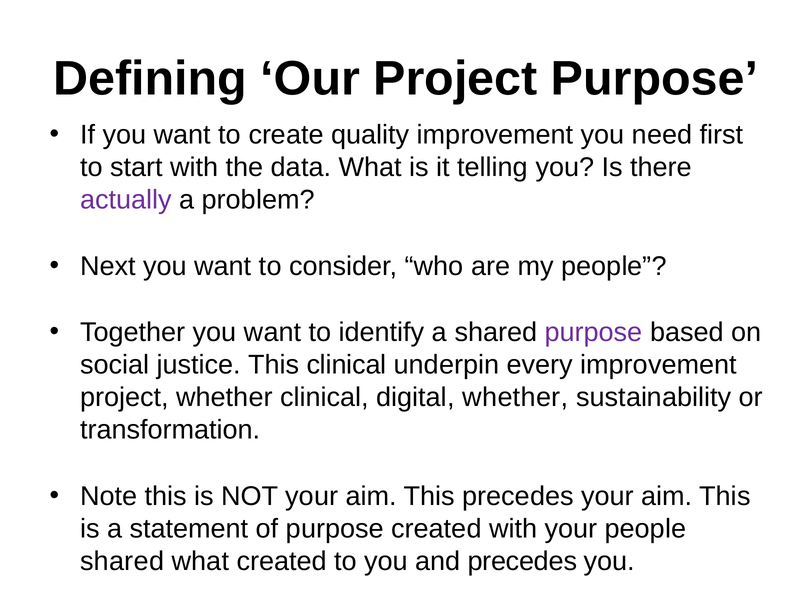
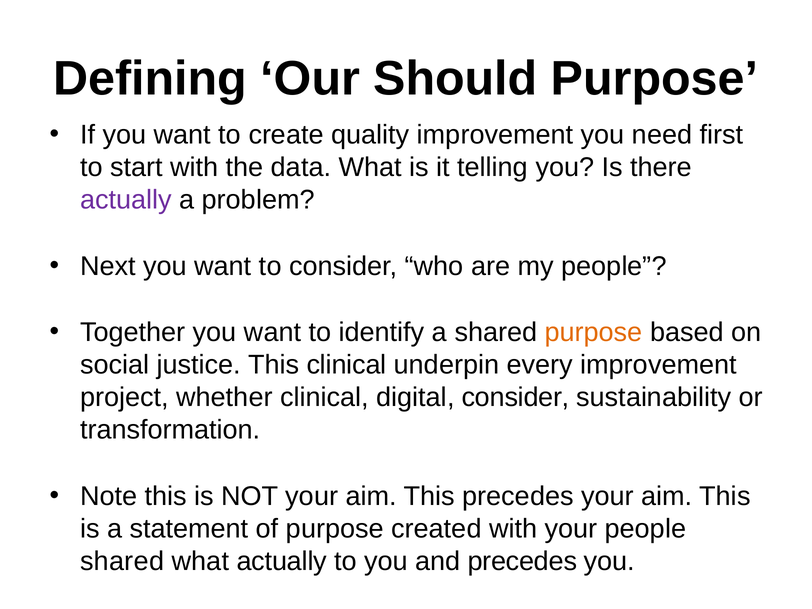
Our Project: Project -> Should (455, 79)
purpose colour: purple -> orange (594, 332)
digital whether: whether -> consider (516, 397)
what created: created -> actually (282, 561)
